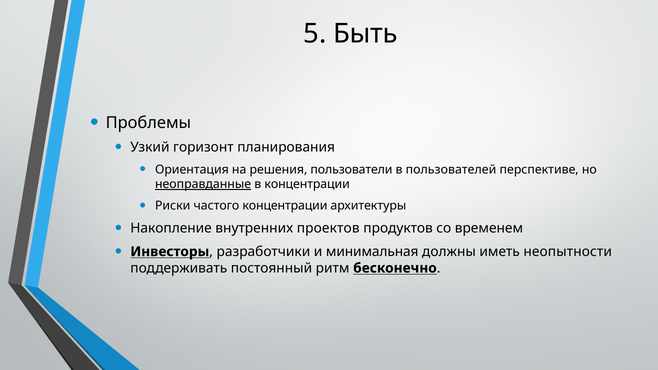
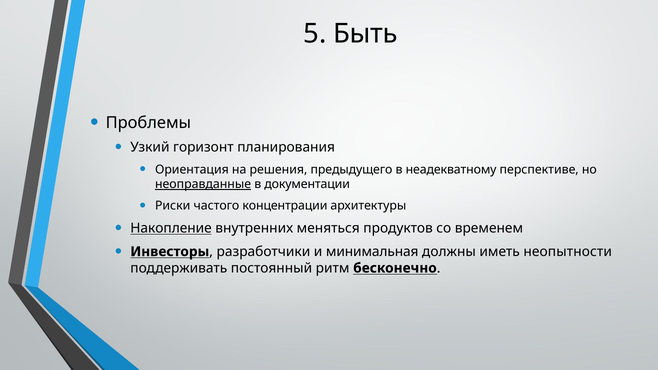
пользователи: пользователи -> предыдущего (352, 170)
пользователей: пользователей -> неадекватному (451, 170)
в концентрации: концентрации -> документации (307, 184)
Накопление underline: none -> present (171, 228)
проектов: проектов -> меняться (328, 228)
